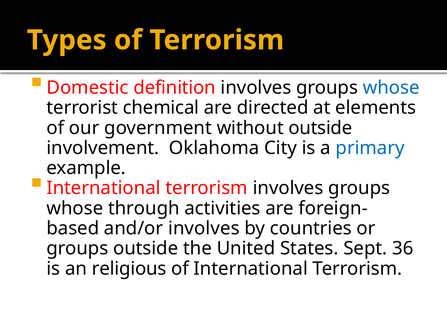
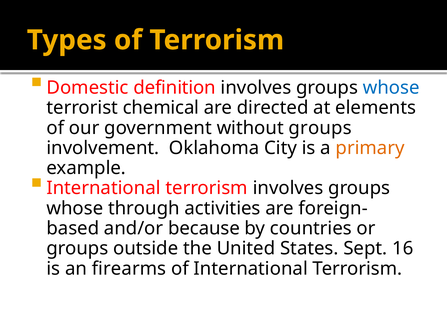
without outside: outside -> groups (320, 128)
primary colour: blue -> orange (370, 148)
and/or involves: involves -> because (204, 229)
36: 36 -> 16 (403, 249)
religious: religious -> firearms (129, 269)
